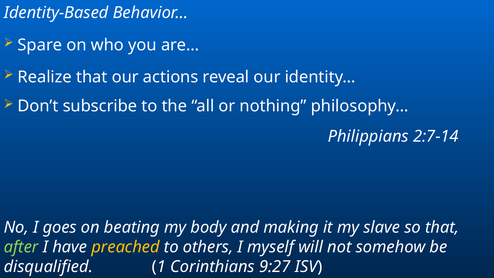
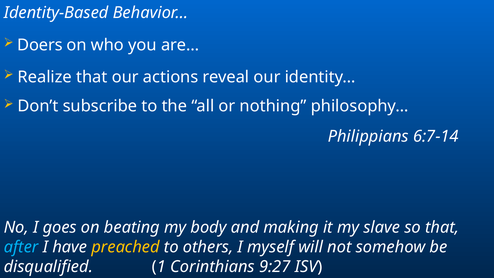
Spare: Spare -> Doers (40, 45)
2:7-14: 2:7-14 -> 6:7-14 (436, 136)
after colour: light green -> light blue (21, 247)
